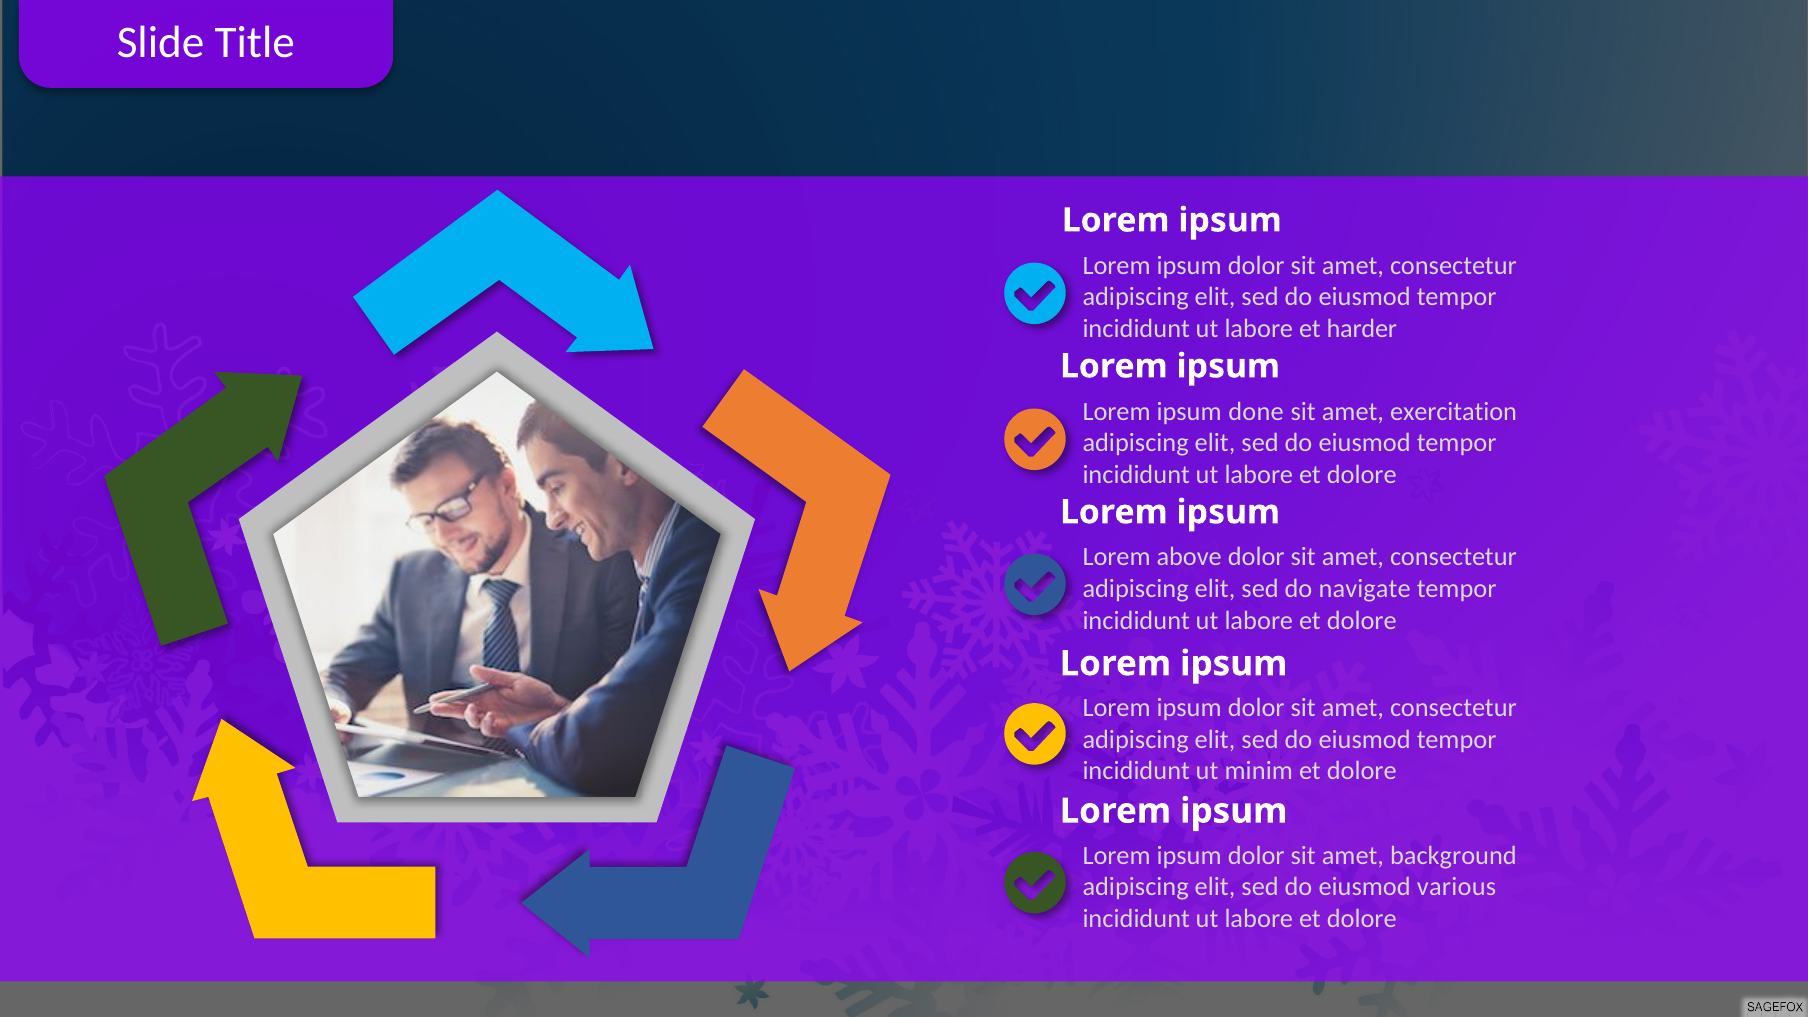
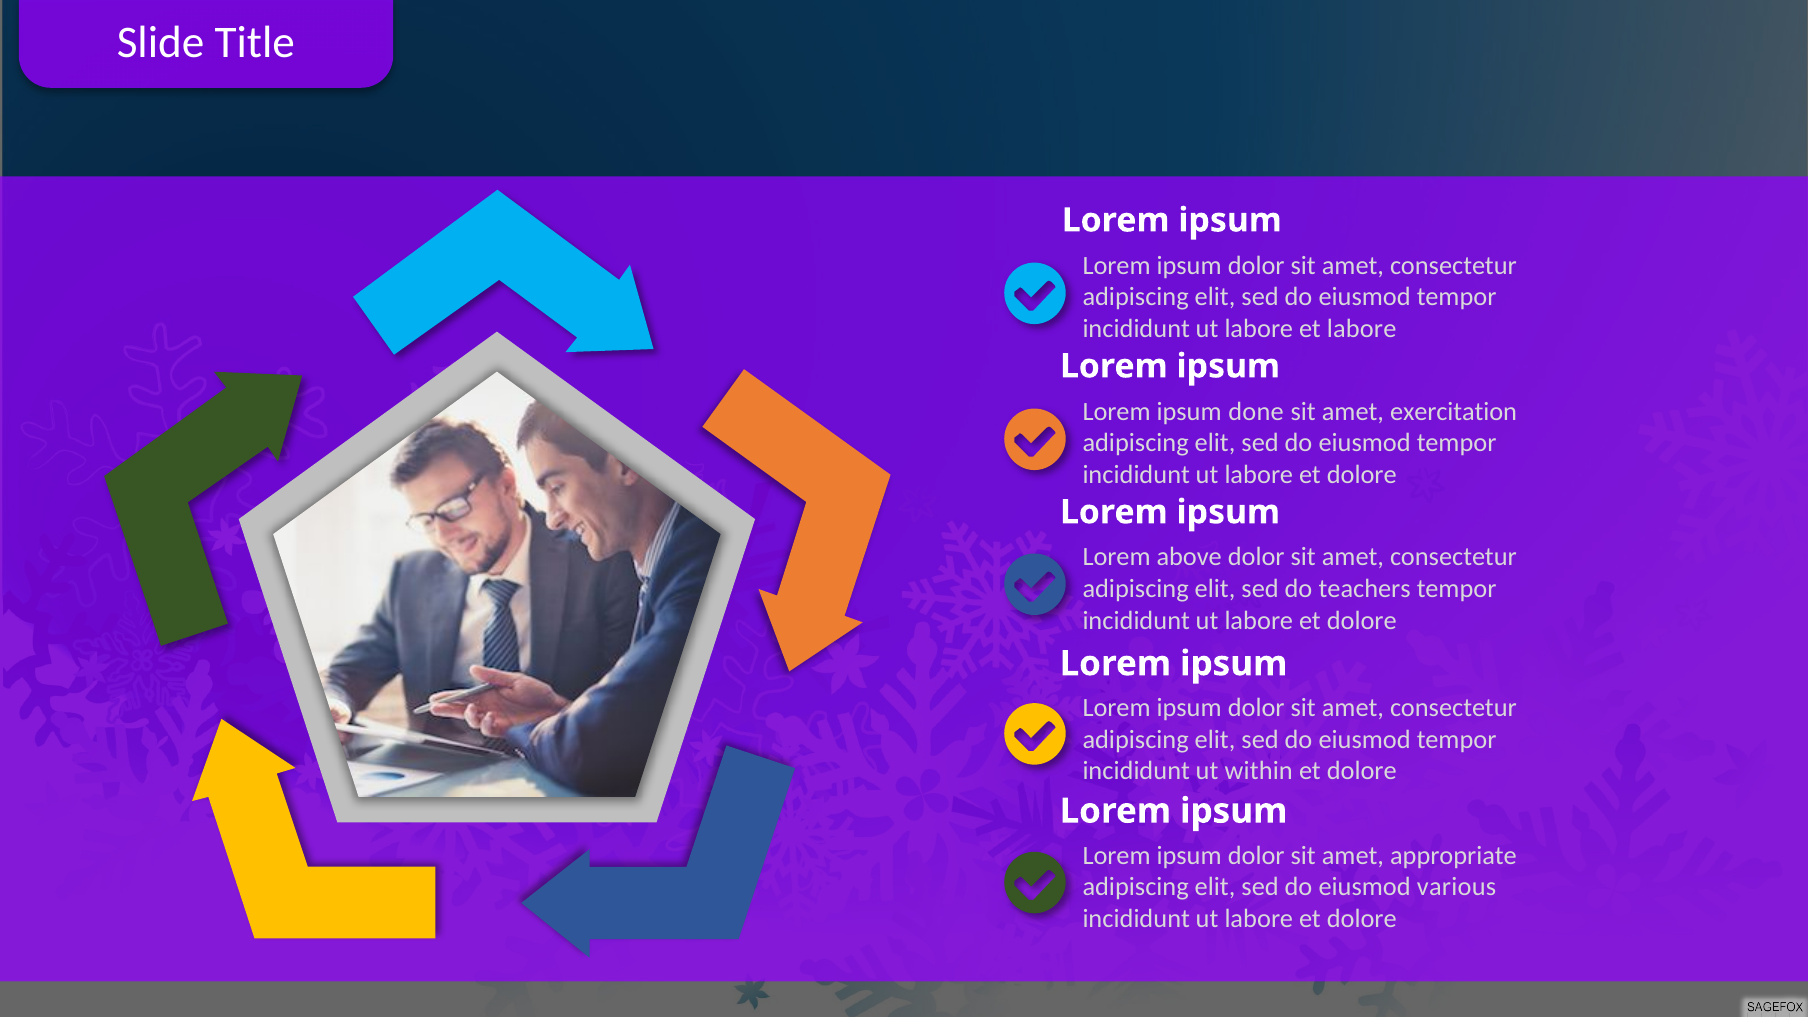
et harder: harder -> labore (1362, 329)
navigate: navigate -> teachers (1365, 589)
minim: minim -> within (1259, 771)
background: background -> appropriate (1453, 855)
